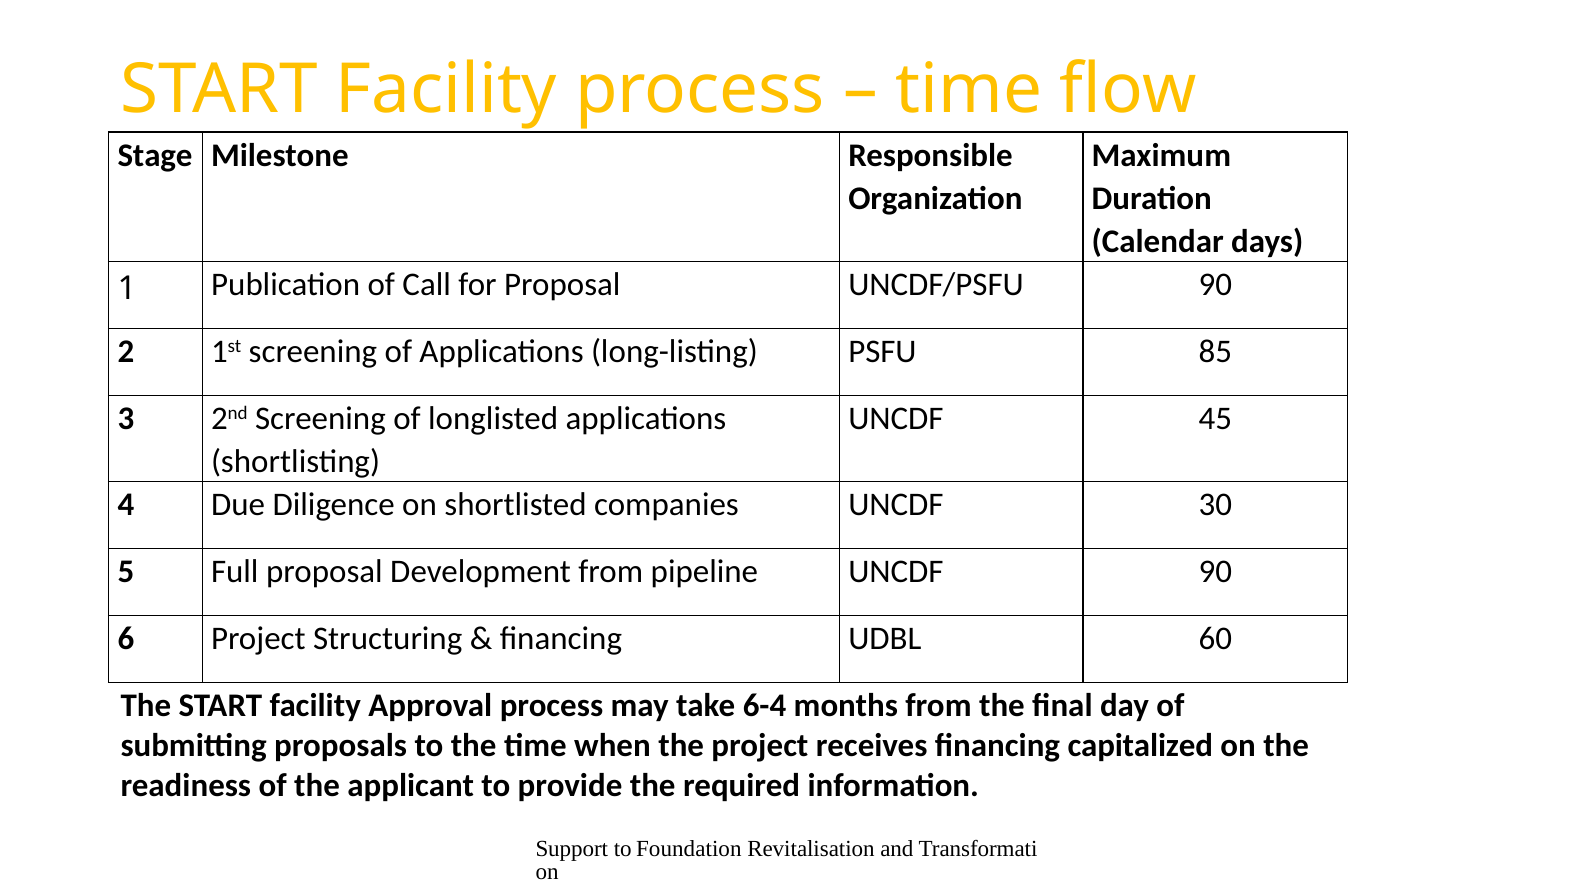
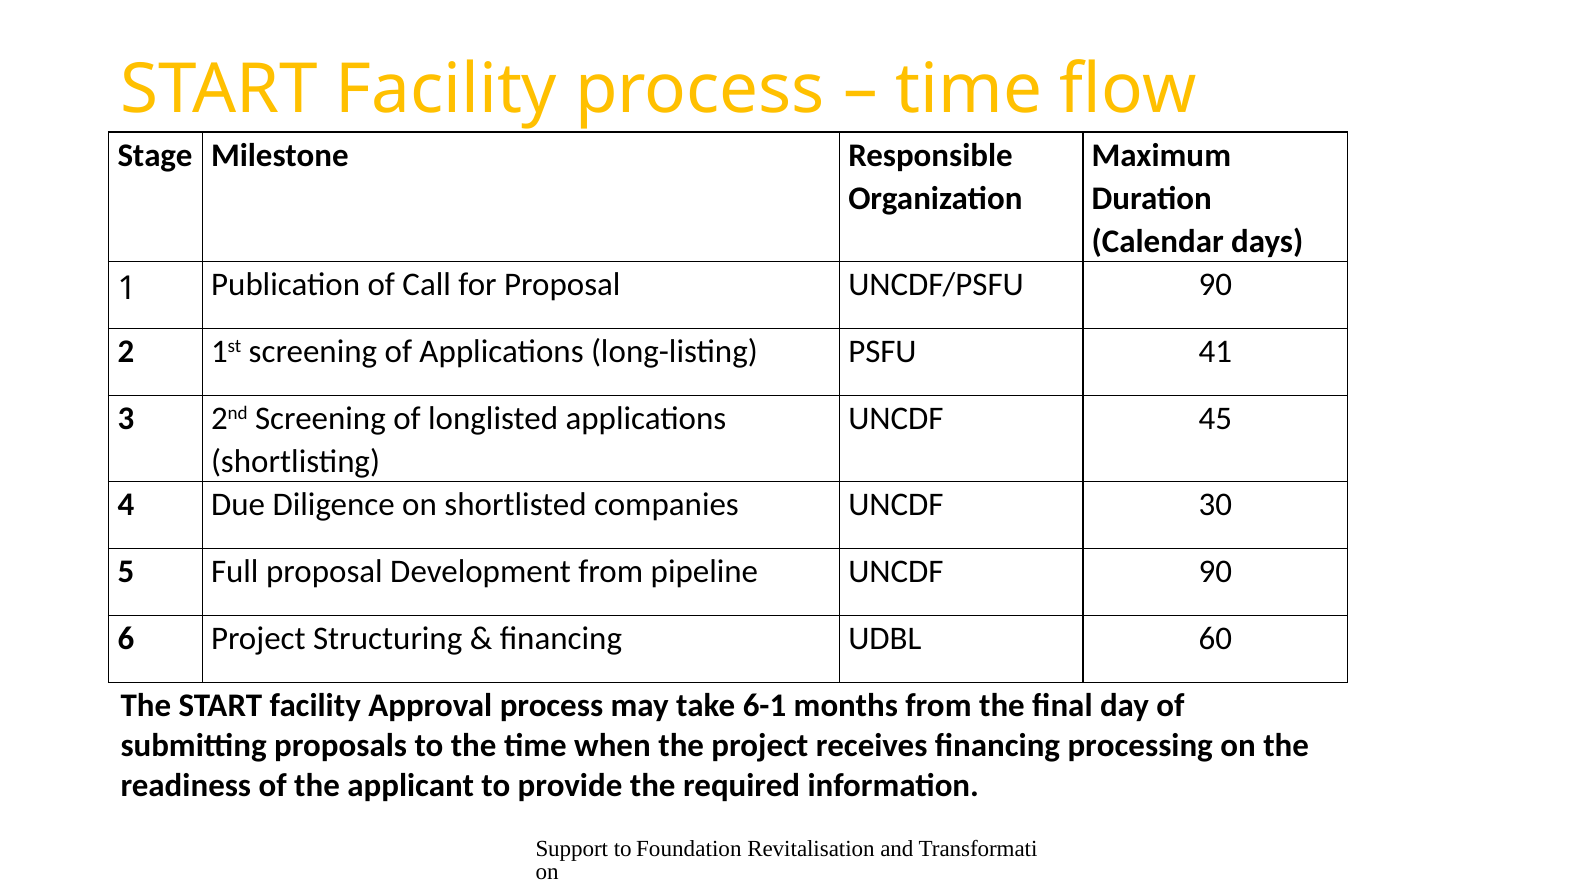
85: 85 -> 41 (1215, 352)
6-4: 6-4 -> 6-1 (764, 706)
capitalized: capitalized -> processing (1140, 746)
